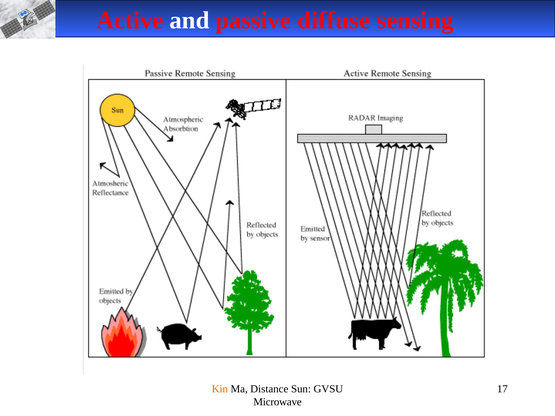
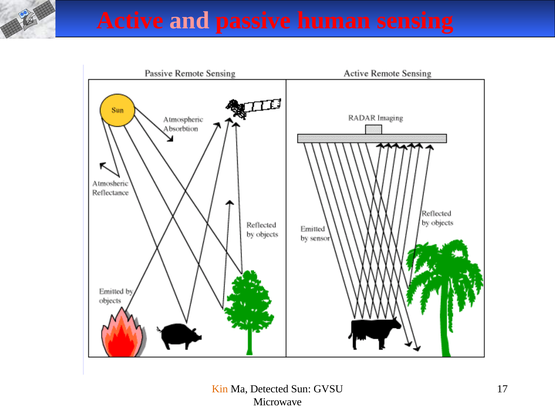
and colour: white -> pink (189, 20)
diffuse: diffuse -> human (334, 20)
Distance: Distance -> Detected (269, 389)
